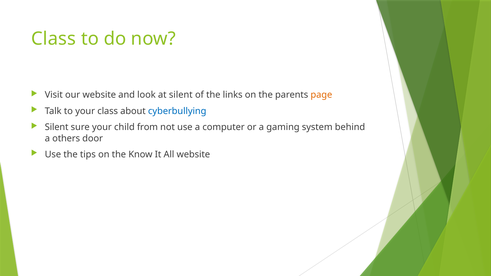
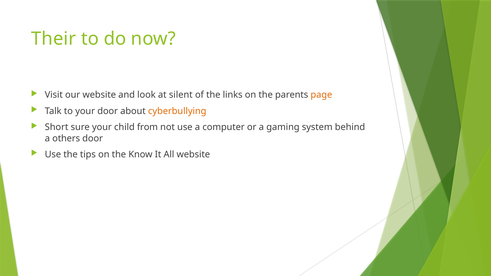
Class: Class -> Their (54, 39)
your class: class -> door (108, 111)
cyberbullying colour: blue -> orange (177, 111)
Silent: Silent -> Short (57, 127)
